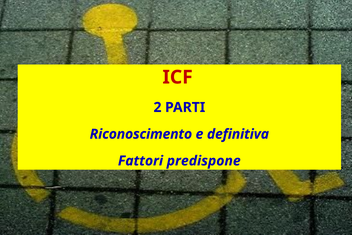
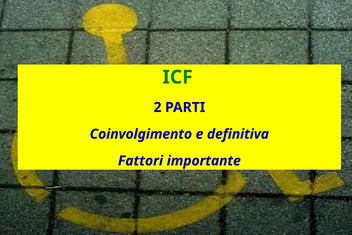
ICF colour: red -> green (178, 77)
Riconoscimento: Riconoscimento -> Coinvolgimento (141, 134)
predispone: predispone -> importante (204, 161)
